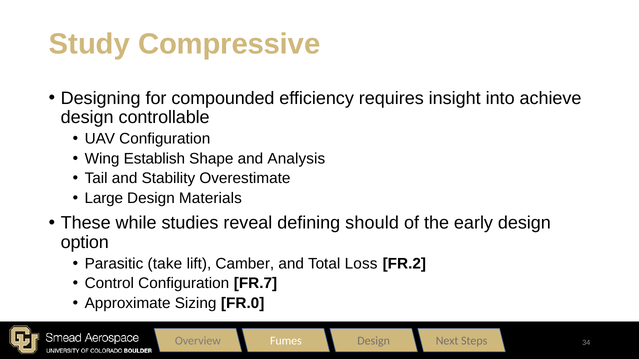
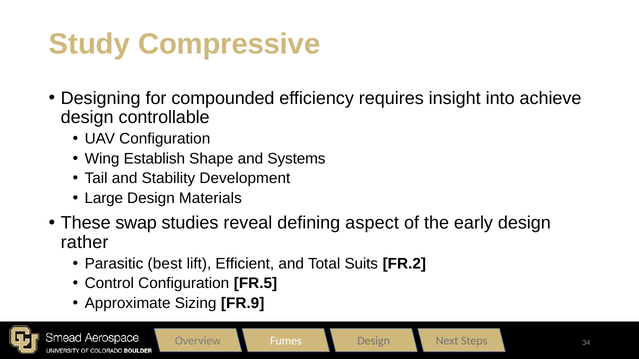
Analysis: Analysis -> Systems (296, 159)
Overestimate: Overestimate -> Development (245, 179)
while: while -> swap (136, 223)
should: should -> aspect (372, 223)
option: option -> rather (85, 243)
take: take -> best (165, 264)
Camber: Camber -> Efficient (245, 264)
Loss: Loss -> Suits (361, 264)
FR.7: FR.7 -> FR.5 (255, 284)
FR.0: FR.0 -> FR.9 (243, 304)
